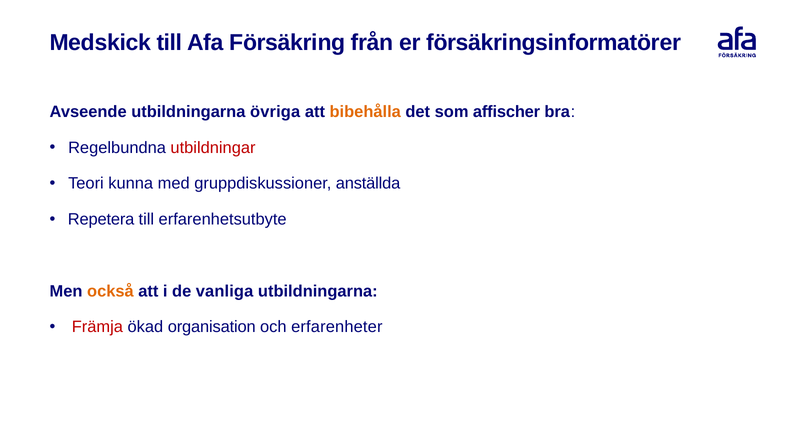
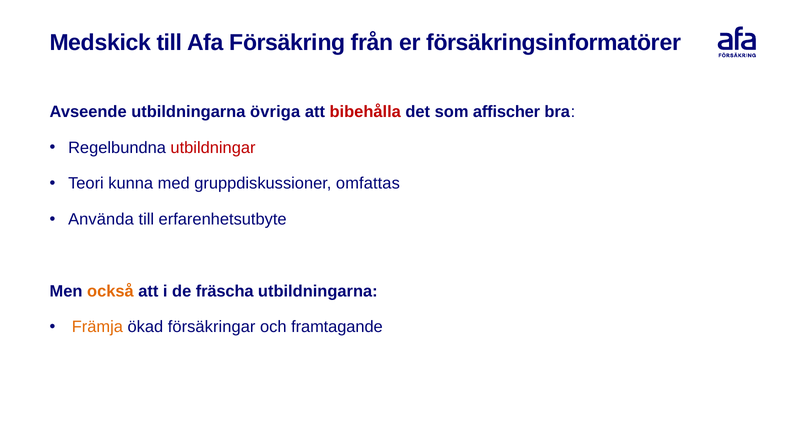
bibehålla colour: orange -> red (365, 112)
anställda: anställda -> omfattas (368, 183)
Repetera: Repetera -> Använda (101, 219)
vanliga: vanliga -> fräscha (225, 291)
Främja colour: red -> orange (97, 327)
organisation: organisation -> försäkringar (212, 327)
erfarenheter: erfarenheter -> framtagande (337, 327)
